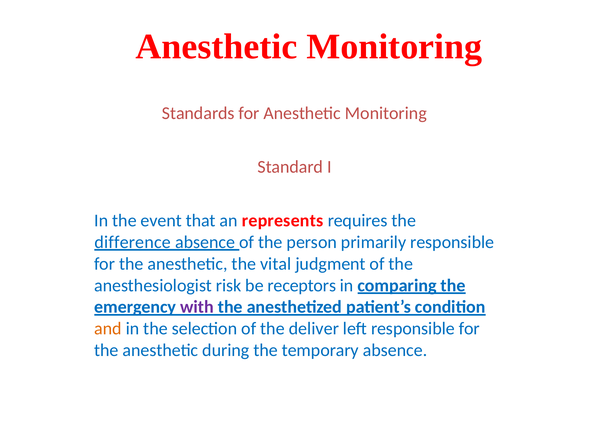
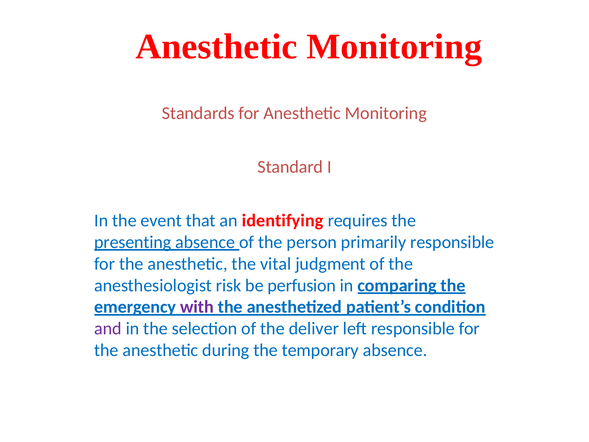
represents: represents -> identifying (283, 220)
difference: difference -> presenting (133, 242)
receptors: receptors -> perfusion (302, 285)
and colour: orange -> purple (108, 328)
